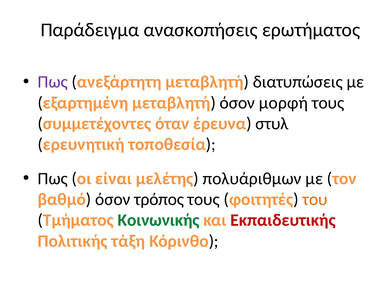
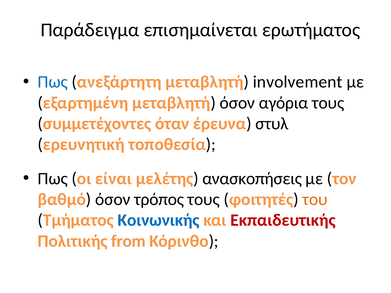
ανασκοπήσεις: ανασκοπήσεις -> επισημαίνεται (201, 30)
Πως colour: purple -> blue (53, 82)
διατυπώσεις: διατυπώσεις -> involvement (298, 82)
μορφή: μορφή -> αγόρια (284, 103)
πολυάριθμων: πολυάριθμων -> ανασκοπήσεις (252, 179)
Κοινωνικής colour: green -> blue (159, 220)
τάξη: τάξη -> from (128, 241)
